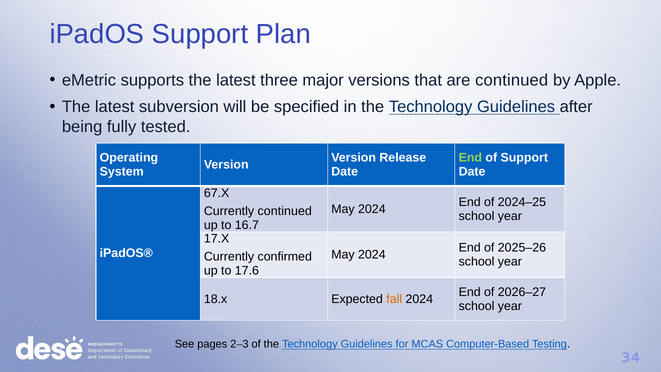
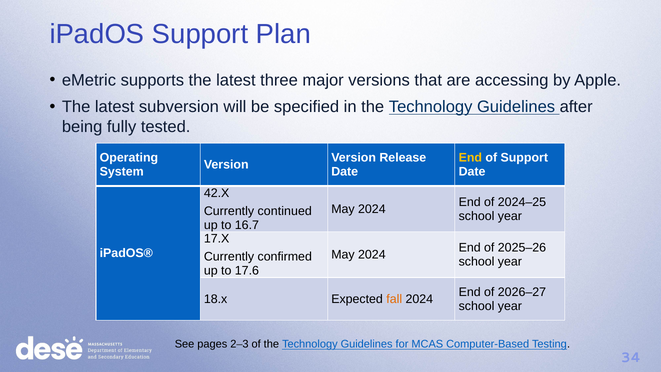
are continued: continued -> accessing (512, 80)
End colour: light green -> yellow (470, 158)
67.X: 67.X -> 42.X (217, 193)
